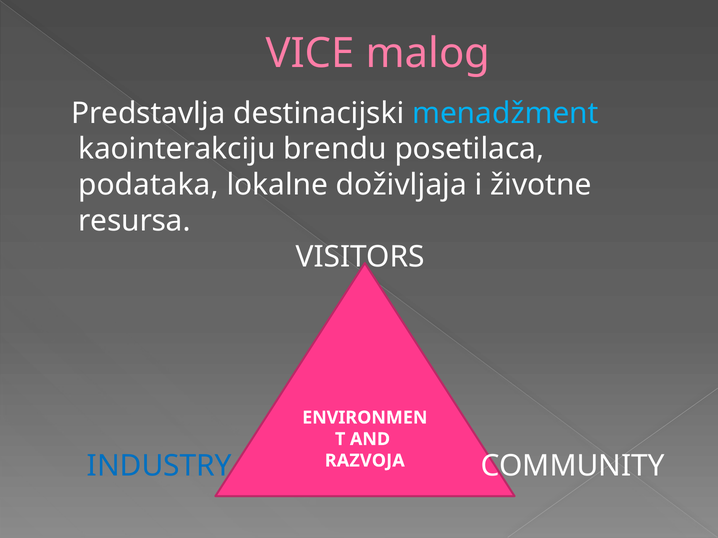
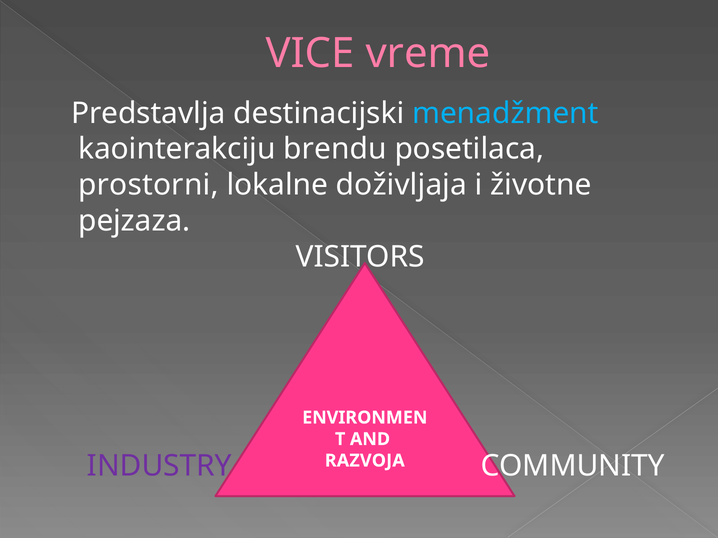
malog: malog -> vreme (428, 54)
podataka: podataka -> prostorni (148, 185)
resursa: resursa -> pejzaza (134, 221)
INDUSTRY colour: blue -> purple (159, 466)
